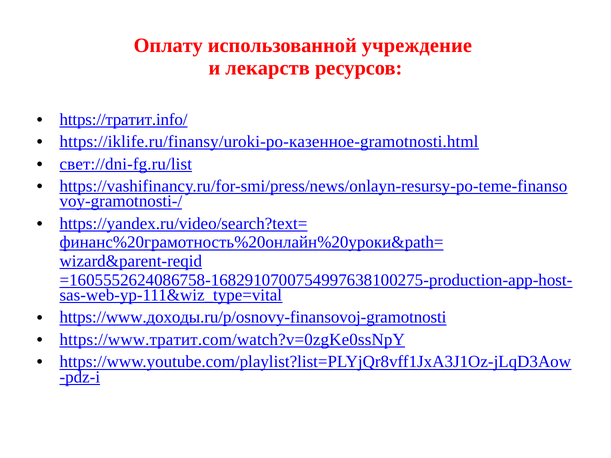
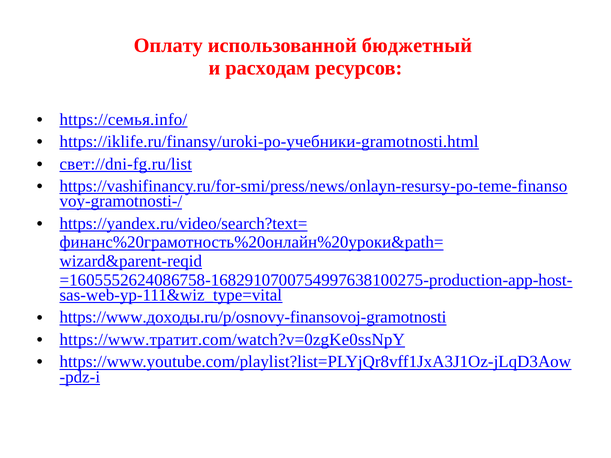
учреждение: учреждение -> бюджетный (417, 45)
лекарств: лекарств -> расходам (268, 68)
https://тратит.info/: https://тратит.info/ -> https://семья.info/ (123, 120)
https://iklife.ru/finansy/uroki-po-казенное-gramotnosti.html: https://iklife.ru/finansy/uroki-po-казенное-gramotnosti.html -> https://iklife.ru/finansy/uroki-po-учебники-gramotnosti.html (269, 142)
